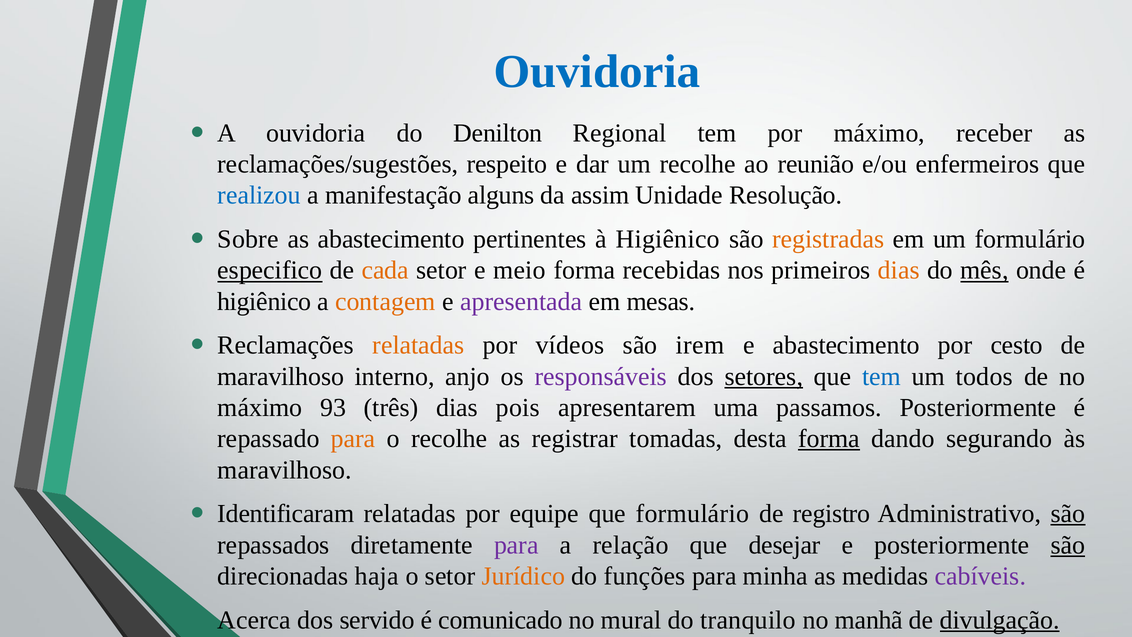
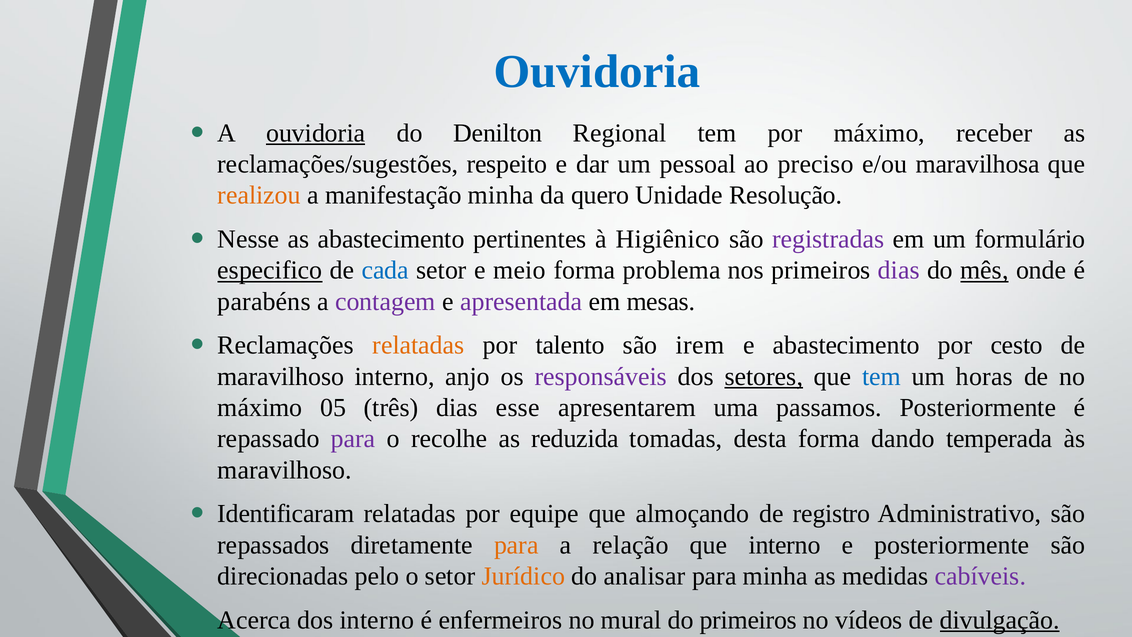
ouvidoria underline: none -> present (316, 133)
um recolhe: recolhe -> pessoal (698, 164)
reunião: reunião -> preciso (816, 164)
enfermeiros: enfermeiros -> maravilhosa (978, 164)
realizou colour: blue -> orange (259, 195)
manifestação alguns: alguns -> minha (501, 195)
assim: assim -> quero (600, 195)
Sobre: Sobre -> Nesse (248, 239)
registradas colour: orange -> purple (828, 239)
cada colour: orange -> blue (385, 270)
recebidas: recebidas -> problema (672, 270)
dias colour: orange -> purple (899, 270)
higiênico: higiênico -> parabéns (264, 301)
contagem colour: orange -> purple (385, 301)
vídeos: vídeos -> talento (570, 345)
todos: todos -> horas (984, 376)
93: 93 -> 05 (333, 408)
pois: pois -> esse (518, 408)
para colour: orange -> purple (353, 439)
registrar: registrar -> reduzida (575, 439)
forma underline: present -> none (829, 439)
segurando: segurando -> temperada (999, 439)
que formulário: formulário -> almoçando (693, 514)
são underline: present -> none (1068, 514)
para colour: purple -> orange (516, 545)
que desejar: desejar -> interno (785, 545)
são underline: present -> none (1068, 545)
haja: haja -> pelo (377, 576)
funções: funções -> analisar (645, 576)
dos servido: servido -> interno (377, 620)
comunicado: comunicado -> enfermeiros (500, 620)
do tranquilo: tranquilo -> primeiros (748, 620)
manhã: manhã -> vídeos (869, 620)
